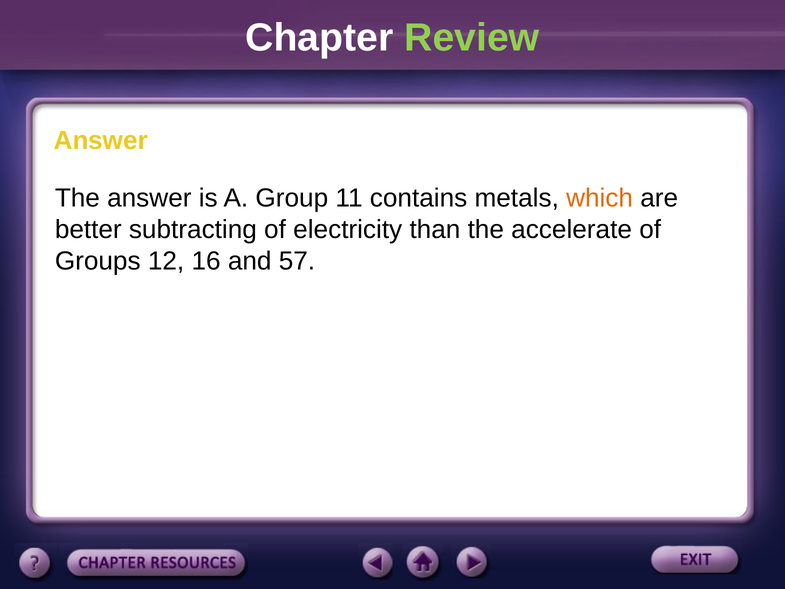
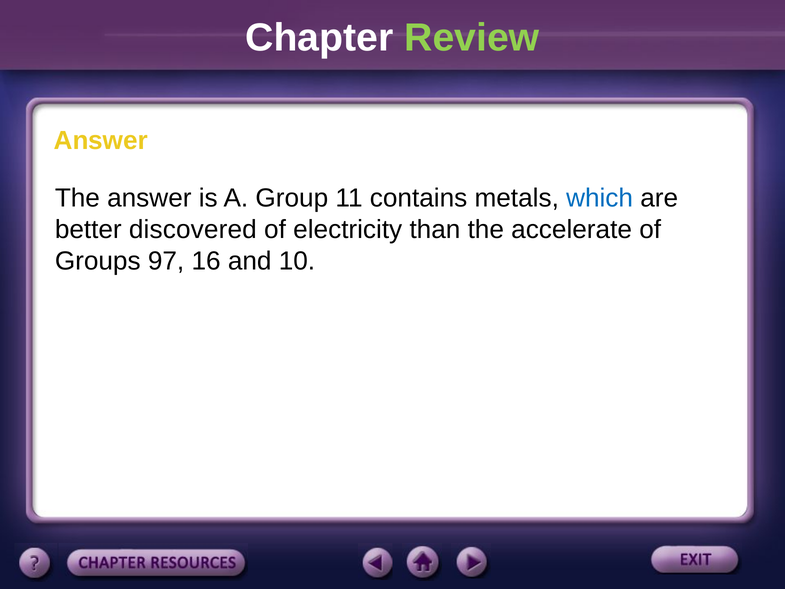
which colour: orange -> blue (600, 198)
subtracting: subtracting -> discovered (193, 230)
12: 12 -> 97 (166, 261)
57: 57 -> 10 (297, 261)
